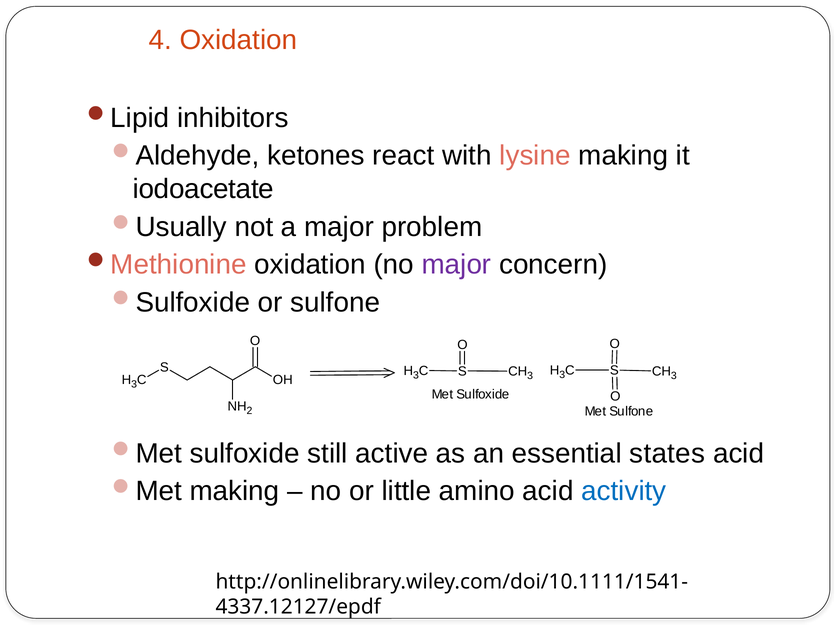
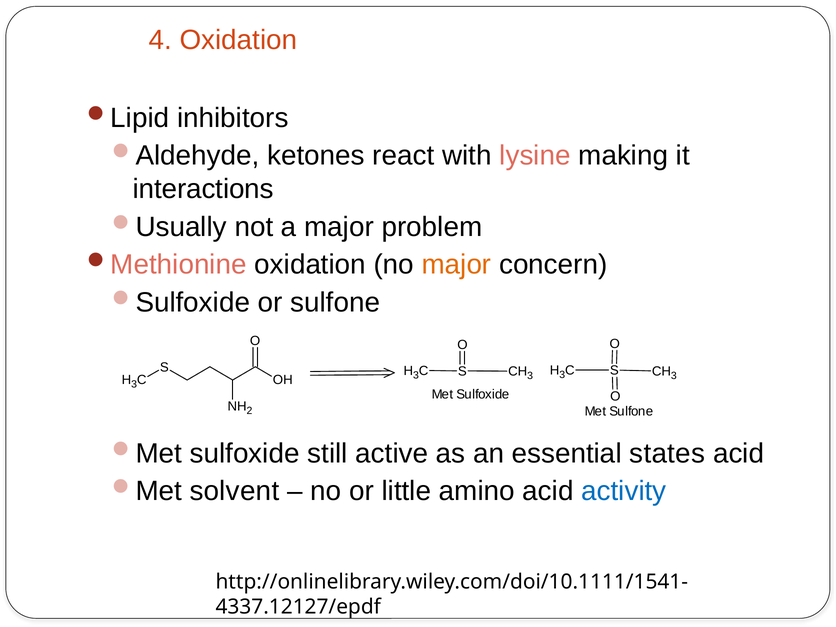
iodoacetate: iodoacetate -> interactions (203, 189)
major colour: purple -> orange (456, 265)
making: making -> solvent (234, 491)
